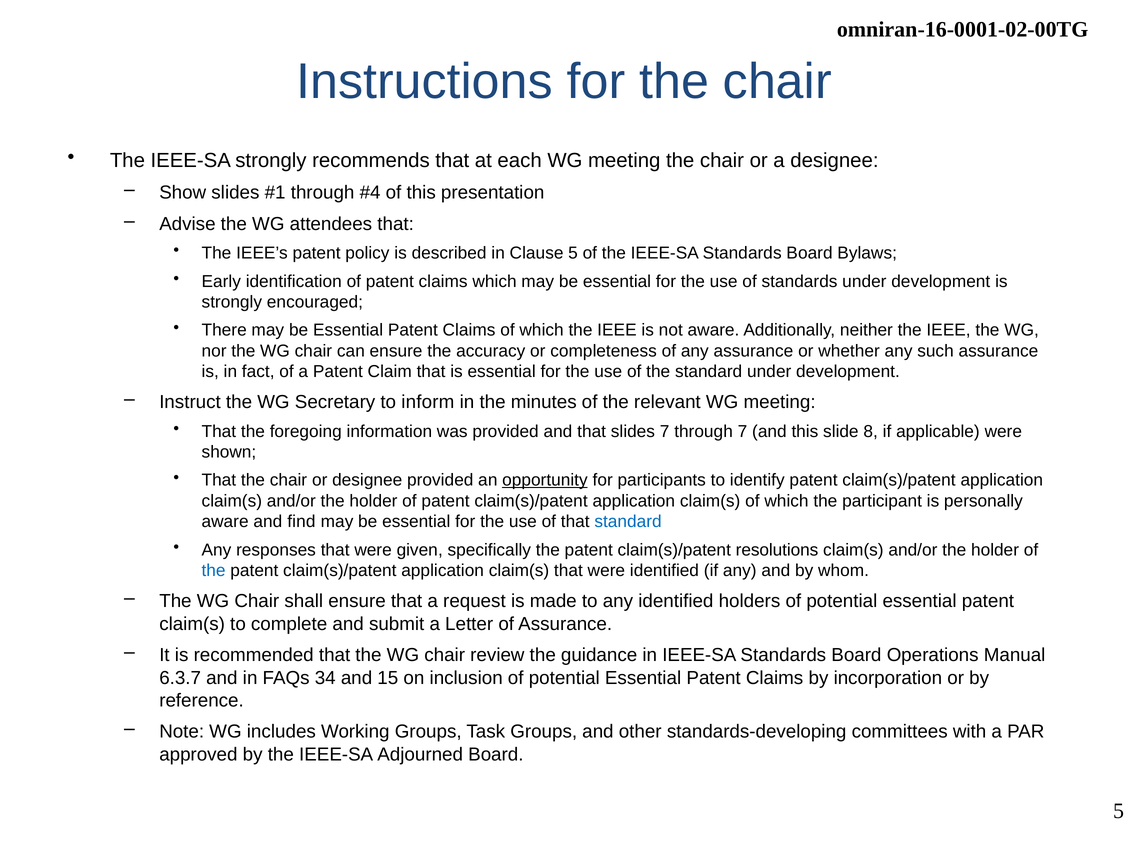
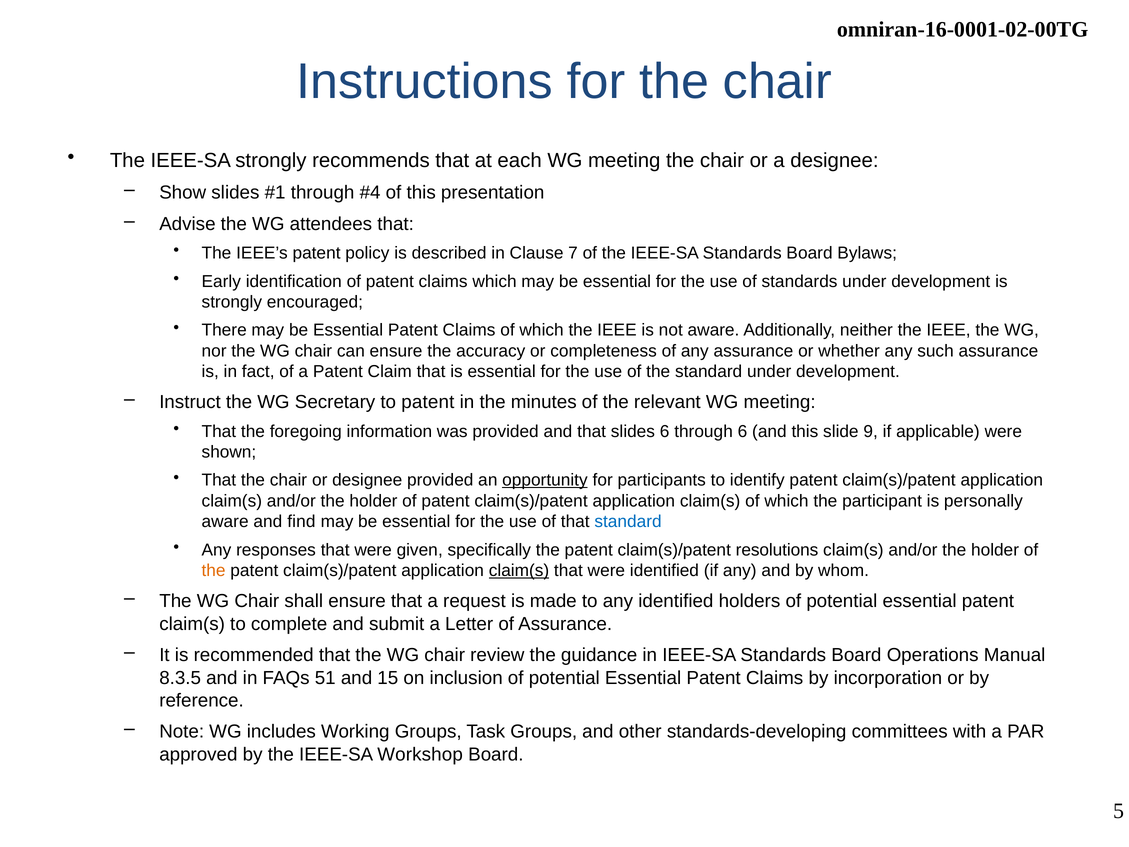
Clause 5: 5 -> 7 (573, 253)
to inform: inform -> patent (428, 402)
slides 7: 7 -> 6 (665, 431)
through 7: 7 -> 6 (742, 431)
8: 8 -> 9 (871, 431)
the colour: blue -> orange (214, 570)
claim(s underline: none -> present (519, 570)
6.3.7: 6.3.7 -> 8.3.5 (180, 678)
34: 34 -> 51 (325, 678)
Adjourned: Adjourned -> Workshop (420, 754)
